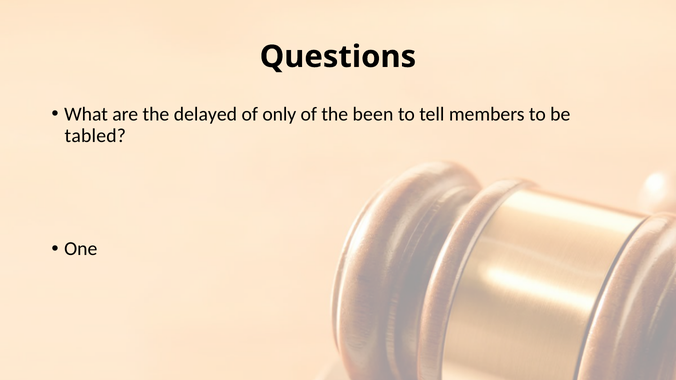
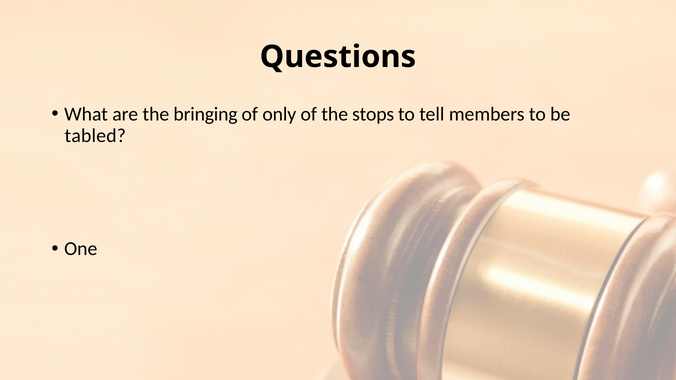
delayed: delayed -> bringing (206, 114)
been: been -> stops (373, 114)
